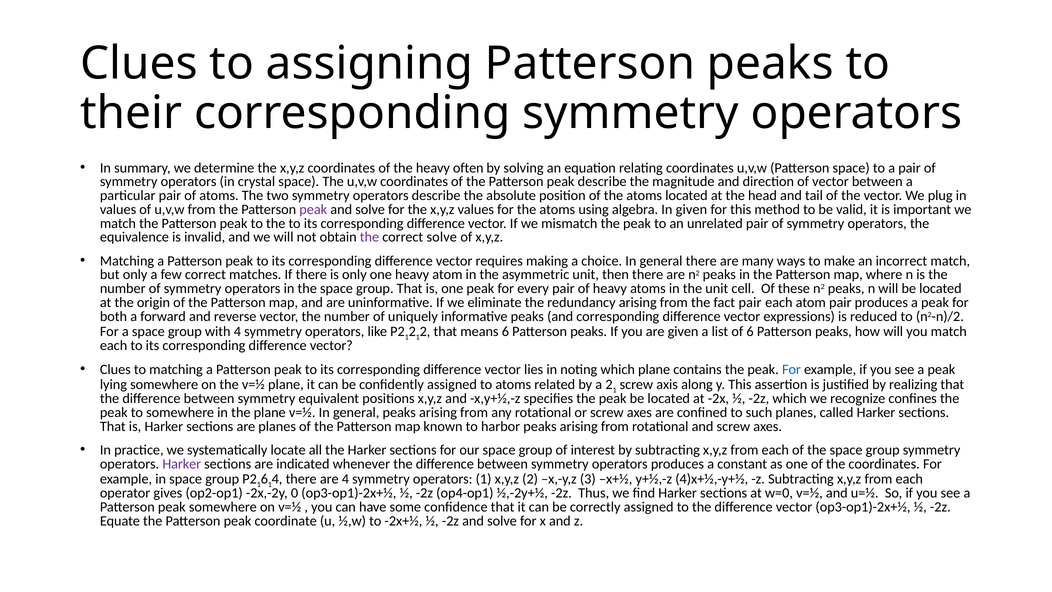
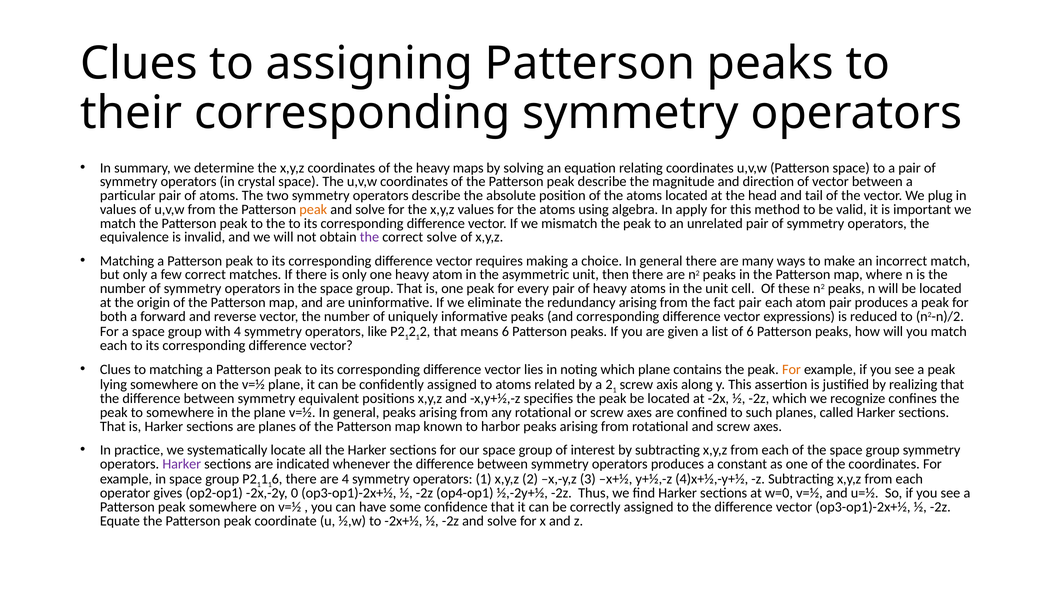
often: often -> maps (468, 168)
peak colour: purple -> orange (313, 209)
In given: given -> apply (691, 209)
For colour: blue -> orange (791, 369)
6: 6 -> 1 (264, 479)
1 4: 4 -> 6 (277, 479)
